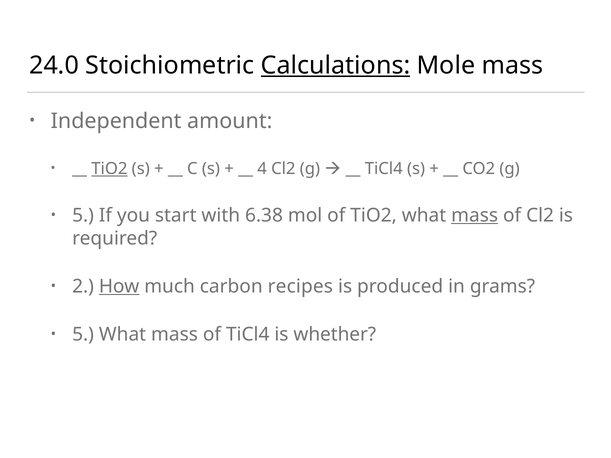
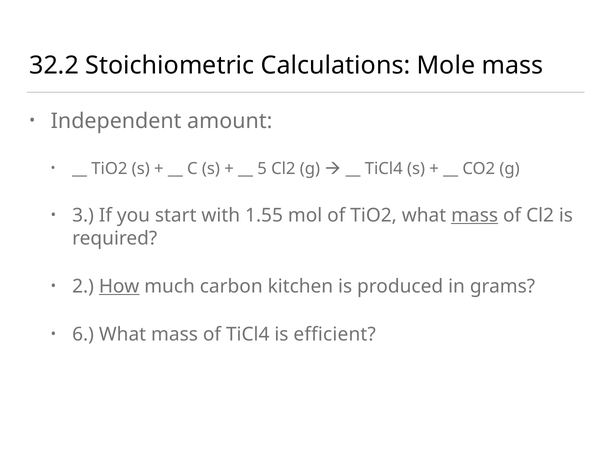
24.0: 24.0 -> 32.2 (54, 65)
Calculations underline: present -> none (336, 65)
TiO2 underline: present -> none (109, 169)
4: 4 -> 5 (262, 169)
5: 5 -> 3 (83, 216)
6.38: 6.38 -> 1.55 (264, 216)
recipes: recipes -> kitchen (300, 286)
5: 5 -> 6 (83, 334)
whether: whether -> efficient (335, 334)
